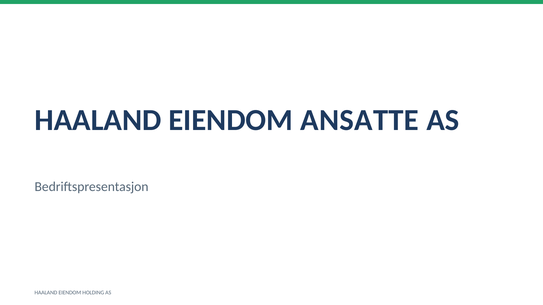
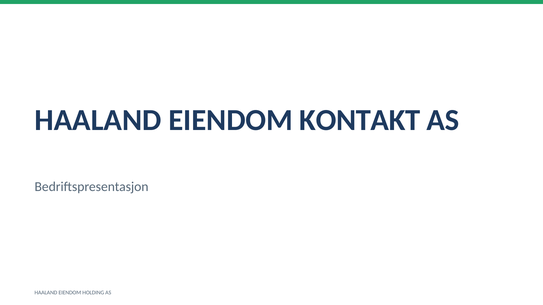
ANSATTE: ANSATTE -> KONTAKT (360, 120)
